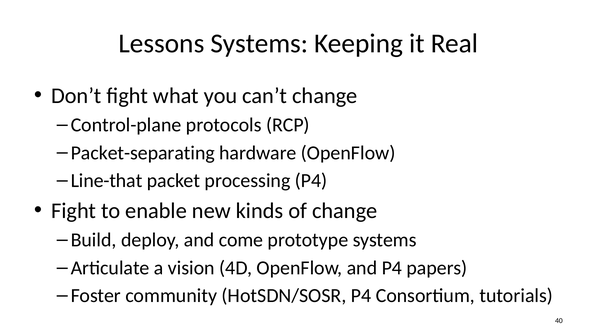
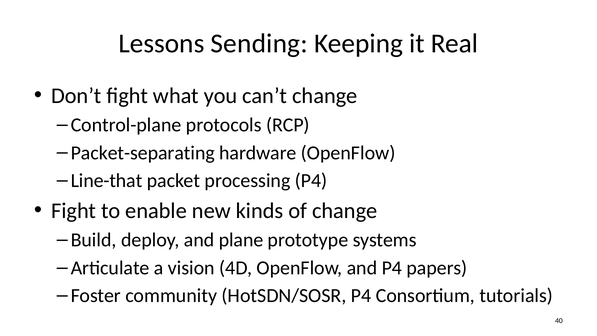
Lessons Systems: Systems -> Sending (259, 43)
come: come -> plane (241, 240)
